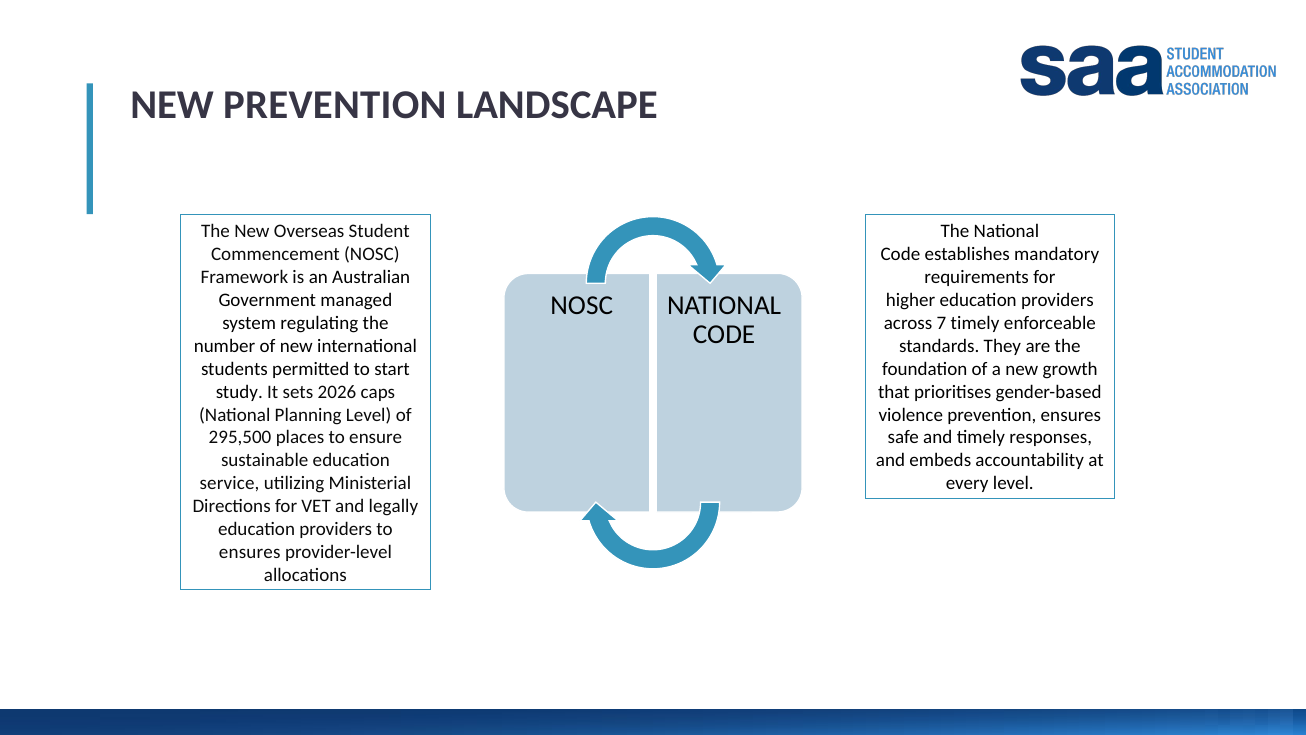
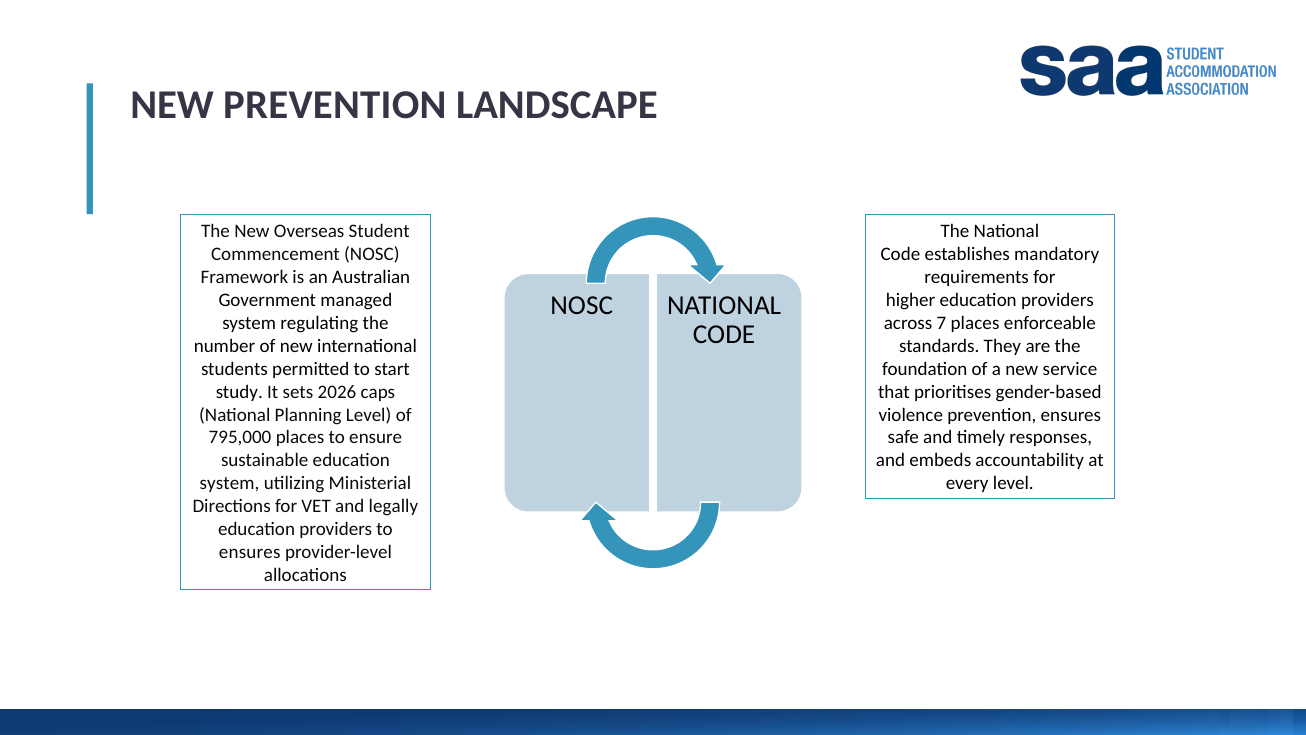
7 timely: timely -> places (975, 323)
growth: growth -> service (1070, 369)
295,500: 295,500 -> 795,000 (240, 437)
service: service -> system (230, 483)
